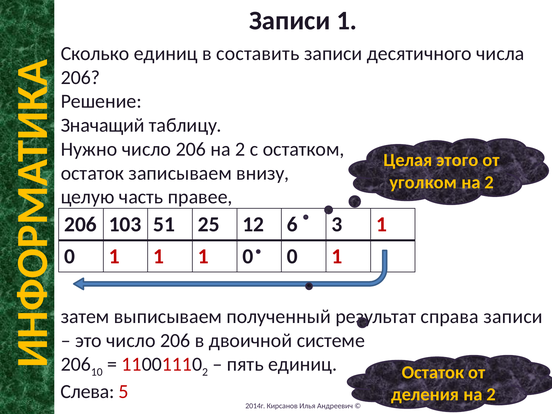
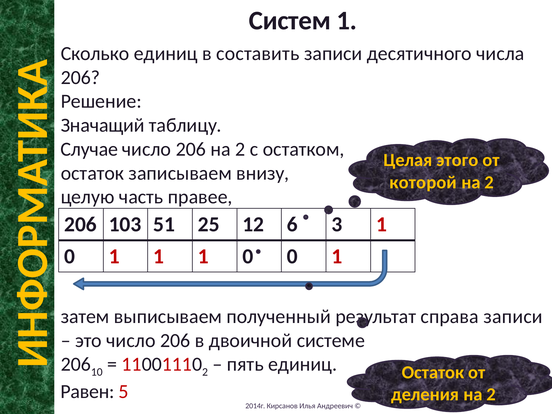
Записи: Записи -> Систем (290, 21)
Нужно: Нужно -> Случае (89, 149)
уголком: уголком -> которой (423, 182)
Слева: Слева -> Равен (87, 392)
